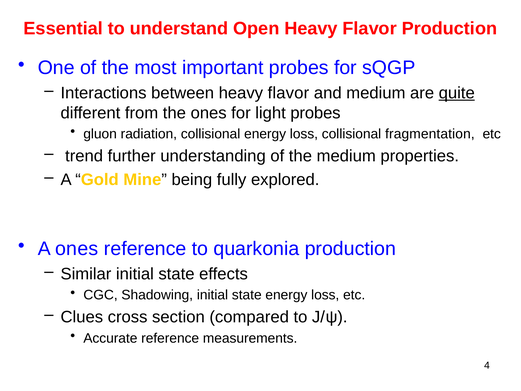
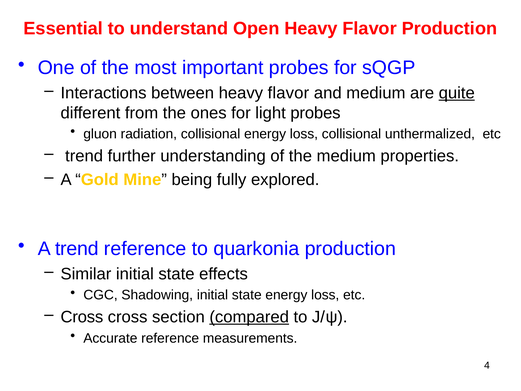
fragmentation: fragmentation -> unthermalized (430, 134)
A ones: ones -> trend (77, 249)
Clues: Clues -> Cross (82, 317)
compared underline: none -> present (249, 317)
